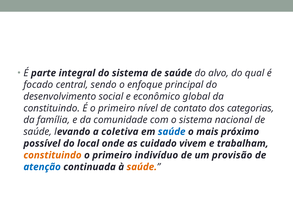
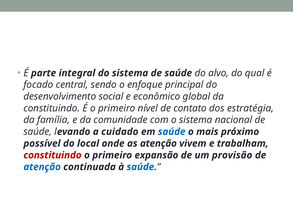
categorias: categorias -> estratégia (250, 108)
coletiva: coletiva -> cuidado (120, 132)
as cuidado: cuidado -> atenção (158, 143)
constituindo colour: orange -> red (52, 155)
indivíduo: indivíduo -> expansão (156, 155)
saúde colour: orange -> blue (142, 167)
